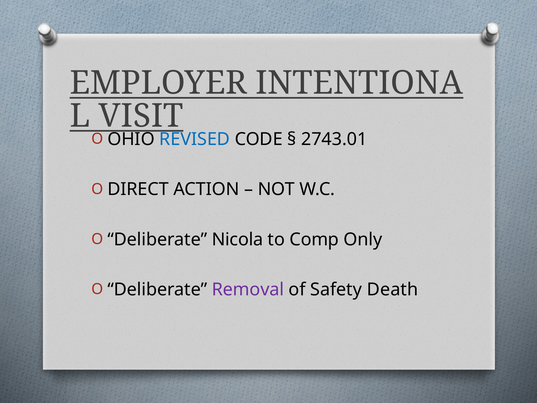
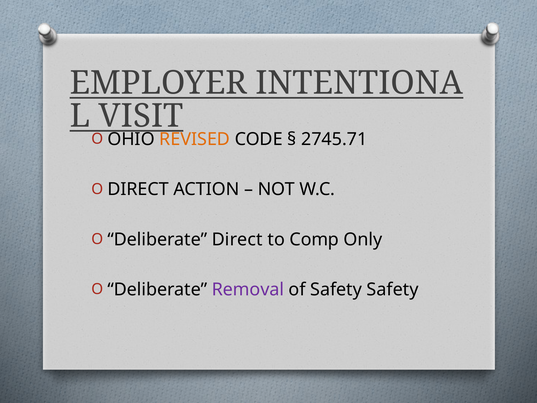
REVISED colour: blue -> orange (195, 139)
2743.01: 2743.01 -> 2745.71 (334, 139)
Deliberate Nicola: Nicola -> Direct (237, 239)
Safety Death: Death -> Safety (393, 289)
